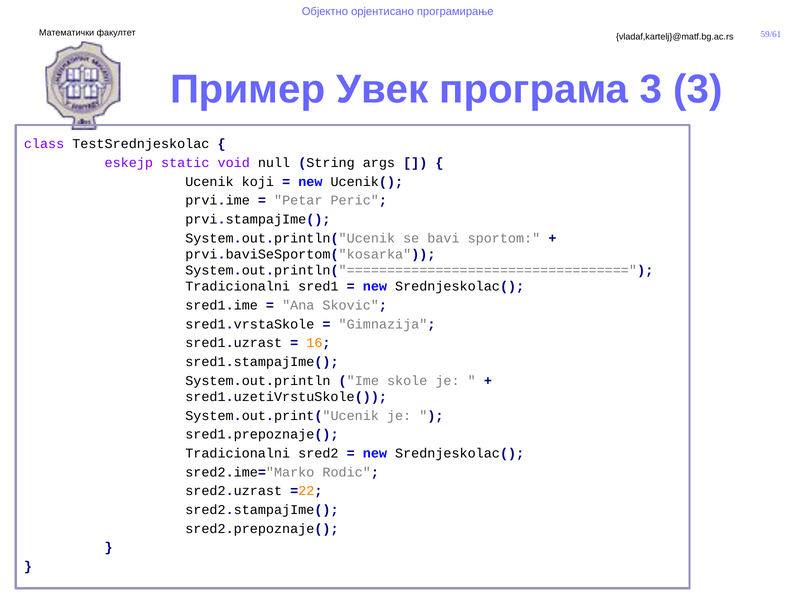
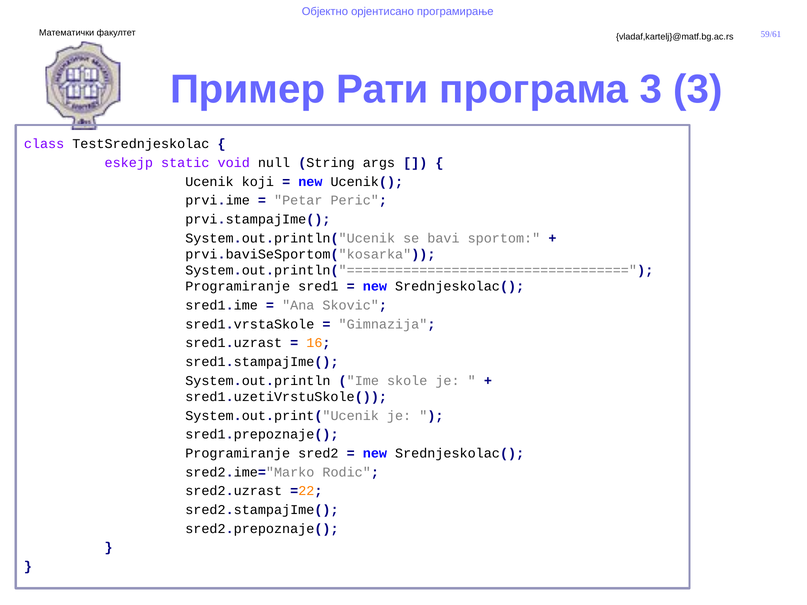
Увек: Увек -> Рати (382, 90)
Tradicionalni: Tradicionalni -> Programiranje (238, 287)
Tradicionalni: Tradicionalni -> Programiranje (238, 454)
